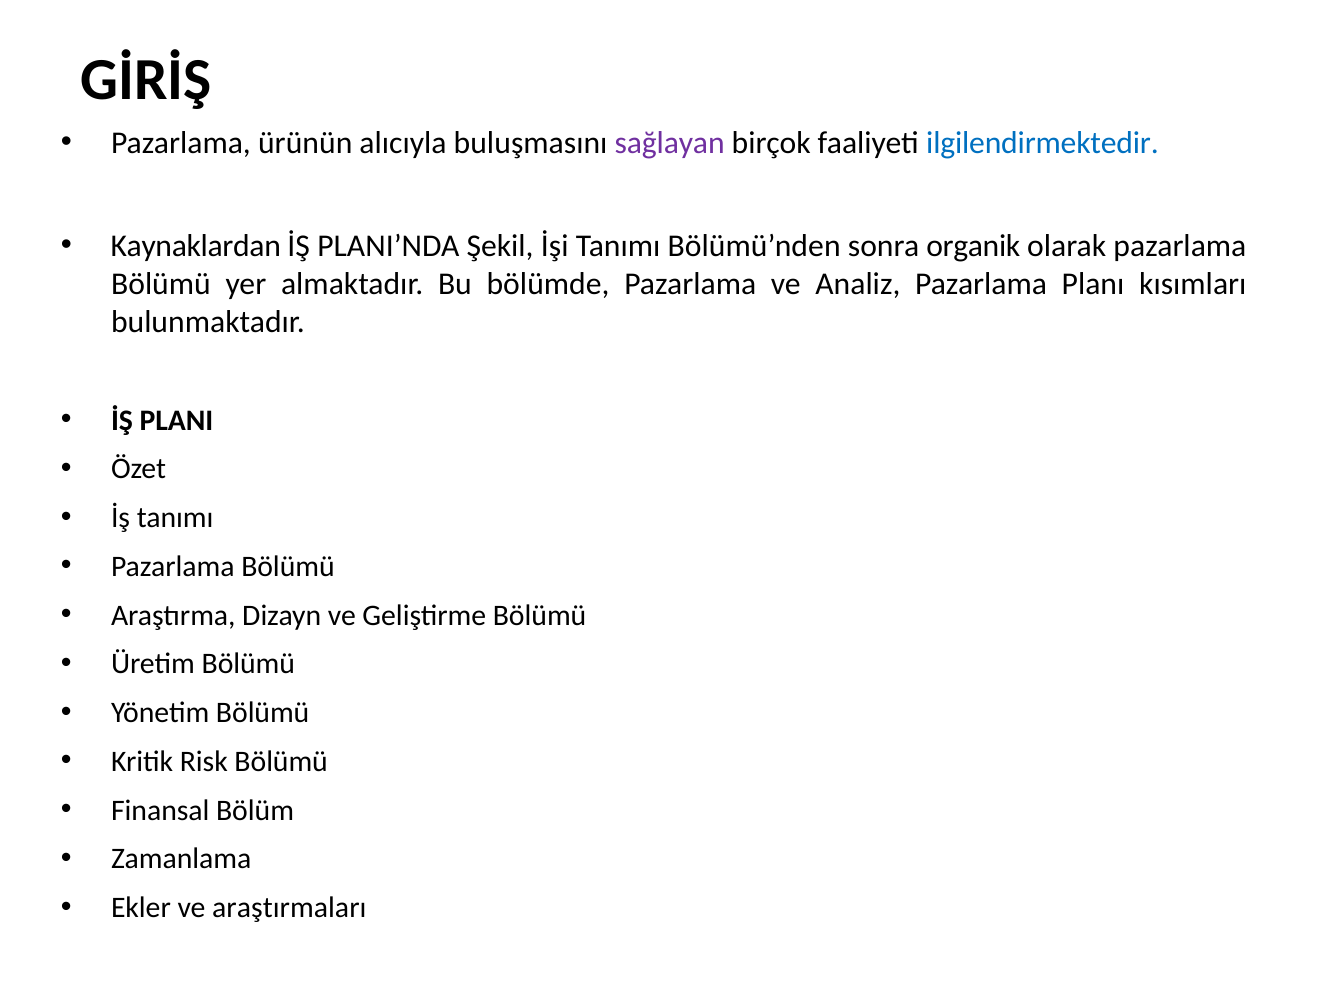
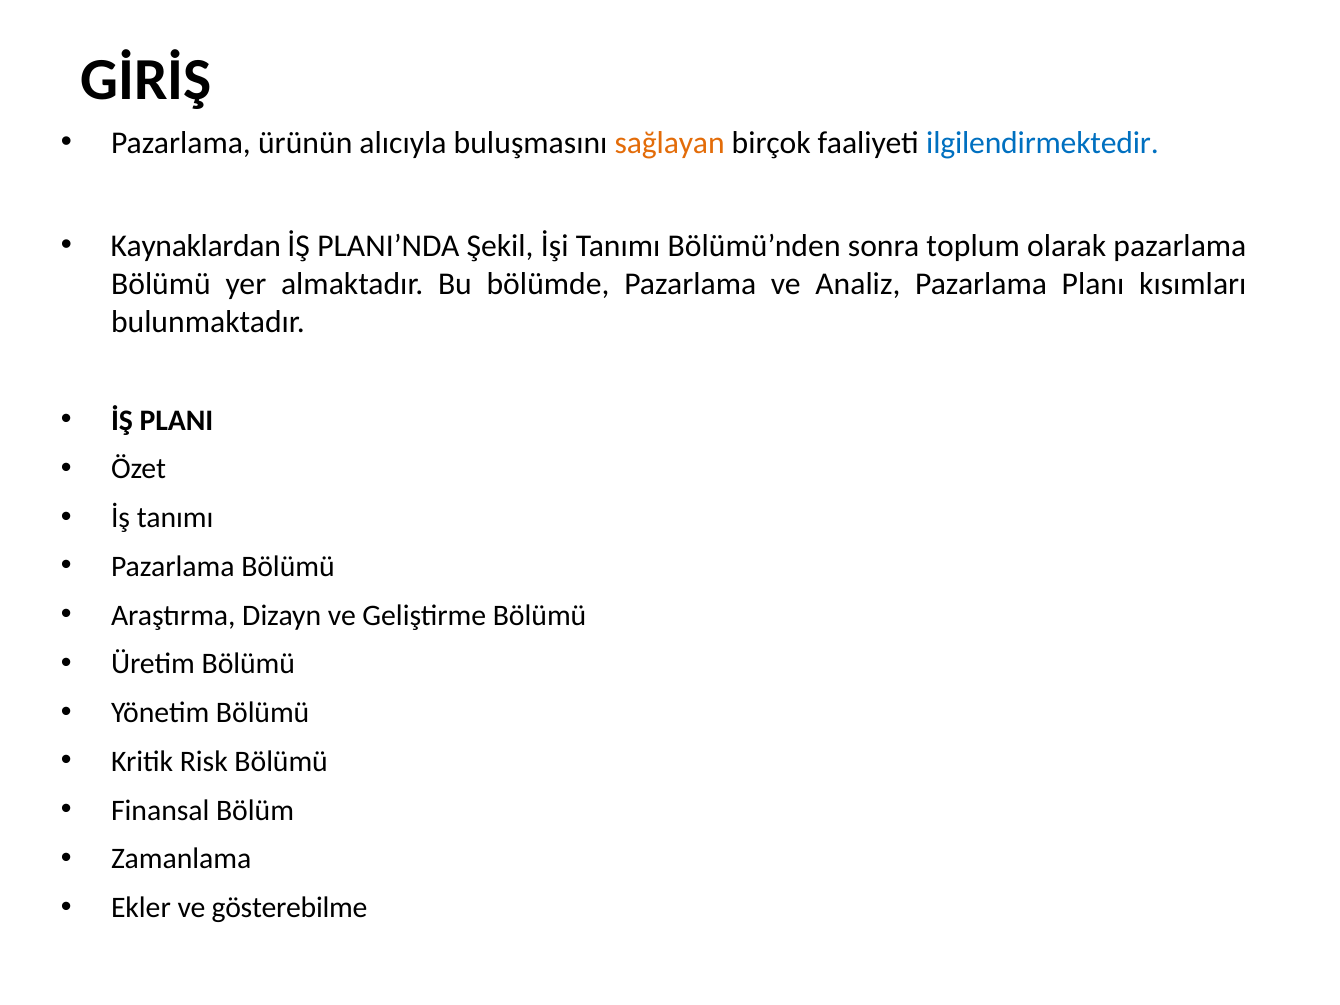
sağlayan colour: purple -> orange (670, 143)
organik: organik -> toplum (973, 246)
araştırmaları: araştırmaları -> gösterebilme (289, 908)
